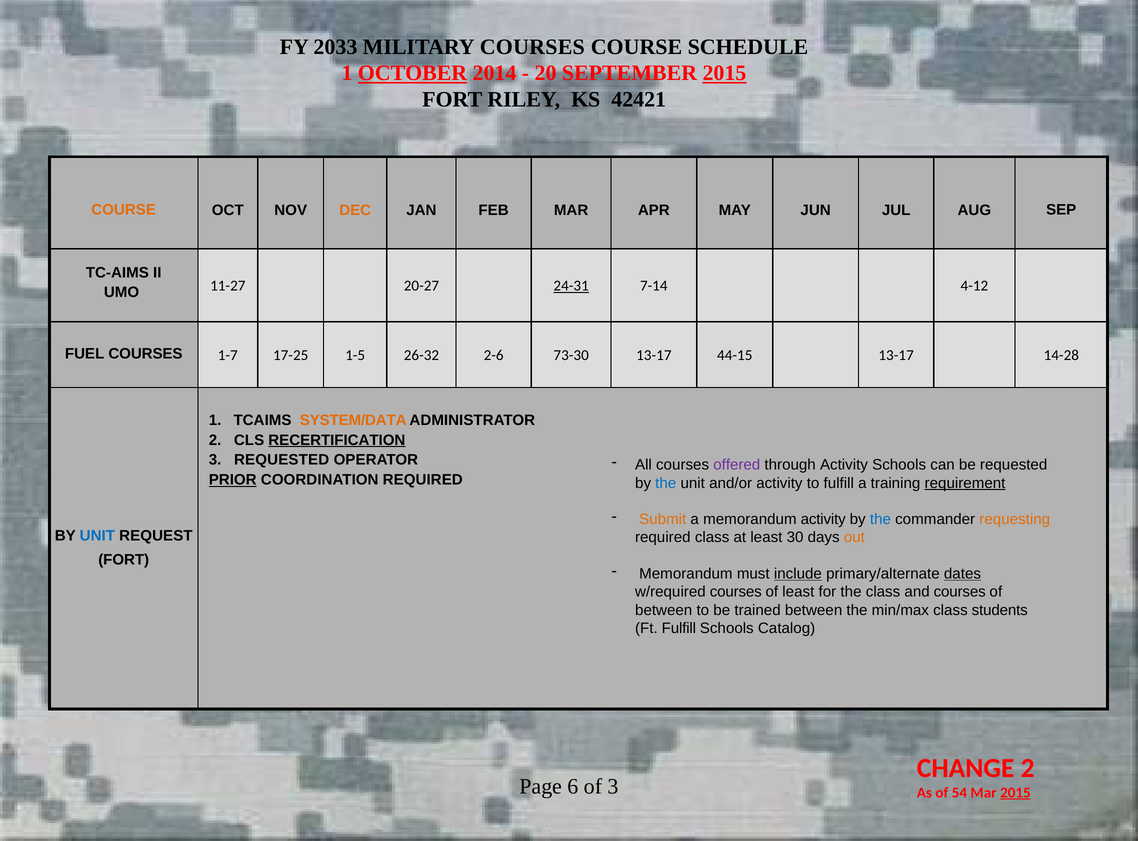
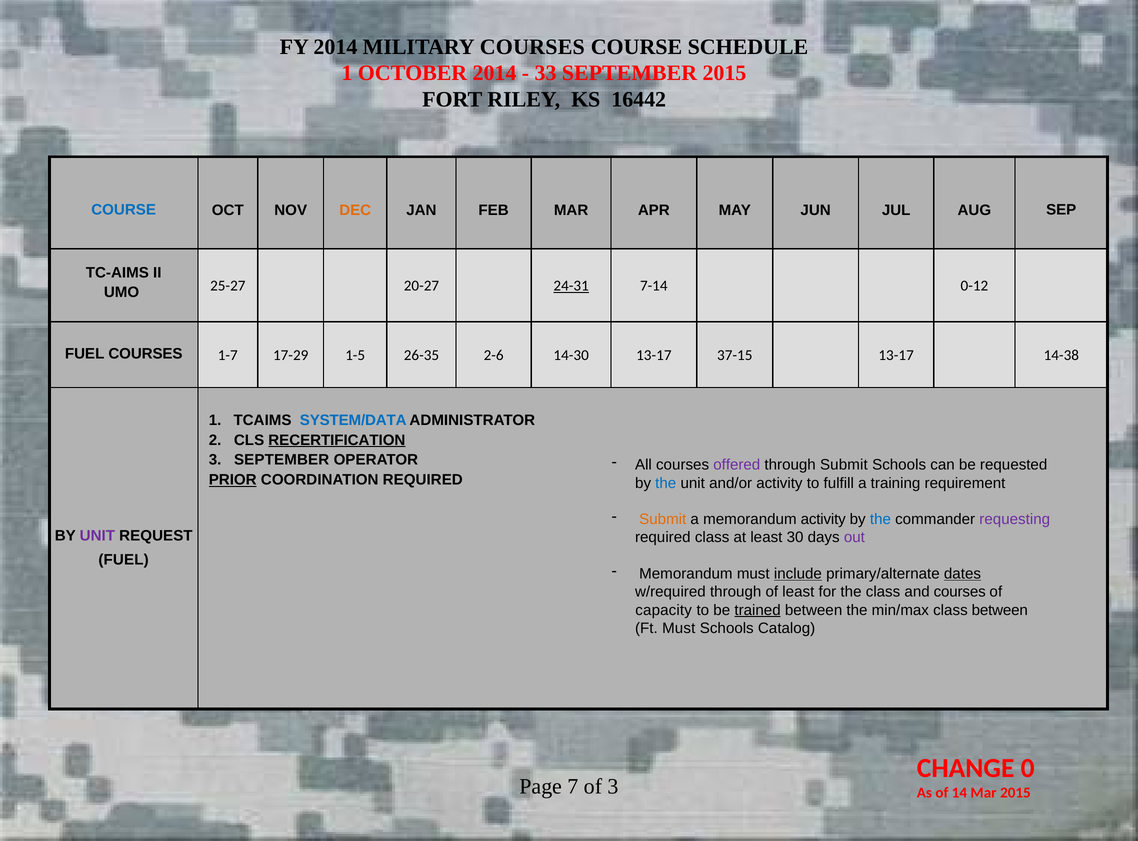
FY 2033: 2033 -> 2014 (335, 47)
OCTOBER underline: present -> none (413, 73)
20: 20 -> 33 (546, 73)
2015 underline: present -> none (724, 73)
42421: 42421 -> 16442 (639, 100)
COURSE colour: orange -> blue (124, 210)
11-27: 11-27 -> 25-27 (228, 286)
4-12: 4-12 -> 0-12 (974, 286)
17-25: 17-25 -> 17-29 (291, 355)
26-32: 26-32 -> 26-35 (421, 355)
73-30: 73-30 -> 14-30 (571, 355)
44-15: 44-15 -> 37-15 (735, 355)
14-28: 14-28 -> 14-38 (1061, 355)
SYSTEM/DATA colour: orange -> blue (353, 420)
3 REQUESTED: REQUESTED -> SEPTEMBER (282, 460)
through Activity: Activity -> Submit (844, 465)
requirement underline: present -> none (965, 483)
requesting colour: orange -> purple (1015, 519)
UNIT colour: blue -> purple (97, 536)
out colour: orange -> purple (854, 538)
FORT: FORT -> FUEL (124, 560)
w/required courses: courses -> through (736, 592)
between: between -> capacity (664, 610)
trained underline: none -> present (758, 610)
class students: students -> between (1000, 610)
Ft Fulfill: Fulfill -> Must (679, 628)
CHANGE 2: 2 -> 0 (1028, 768)
6: 6 -> 7 (573, 787)
54: 54 -> 14 (959, 793)
2015 underline: present -> none (1015, 793)
